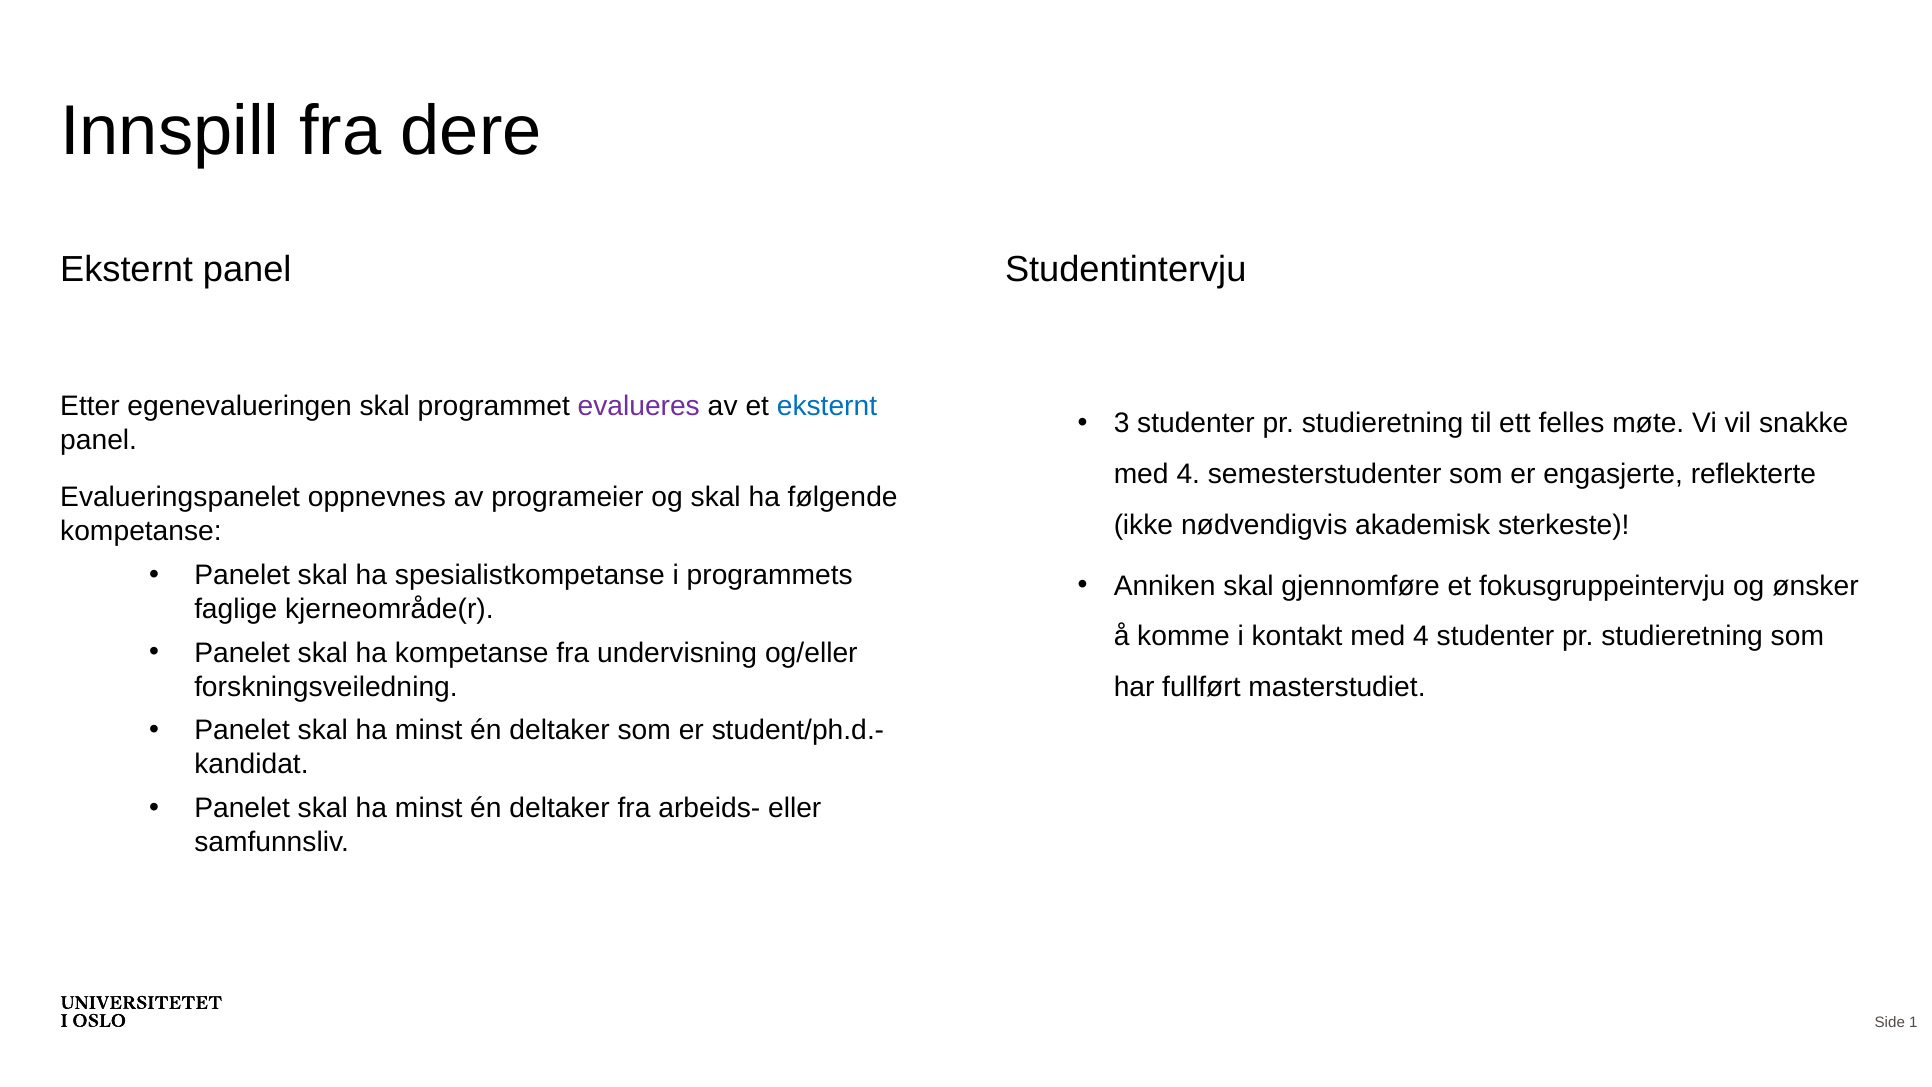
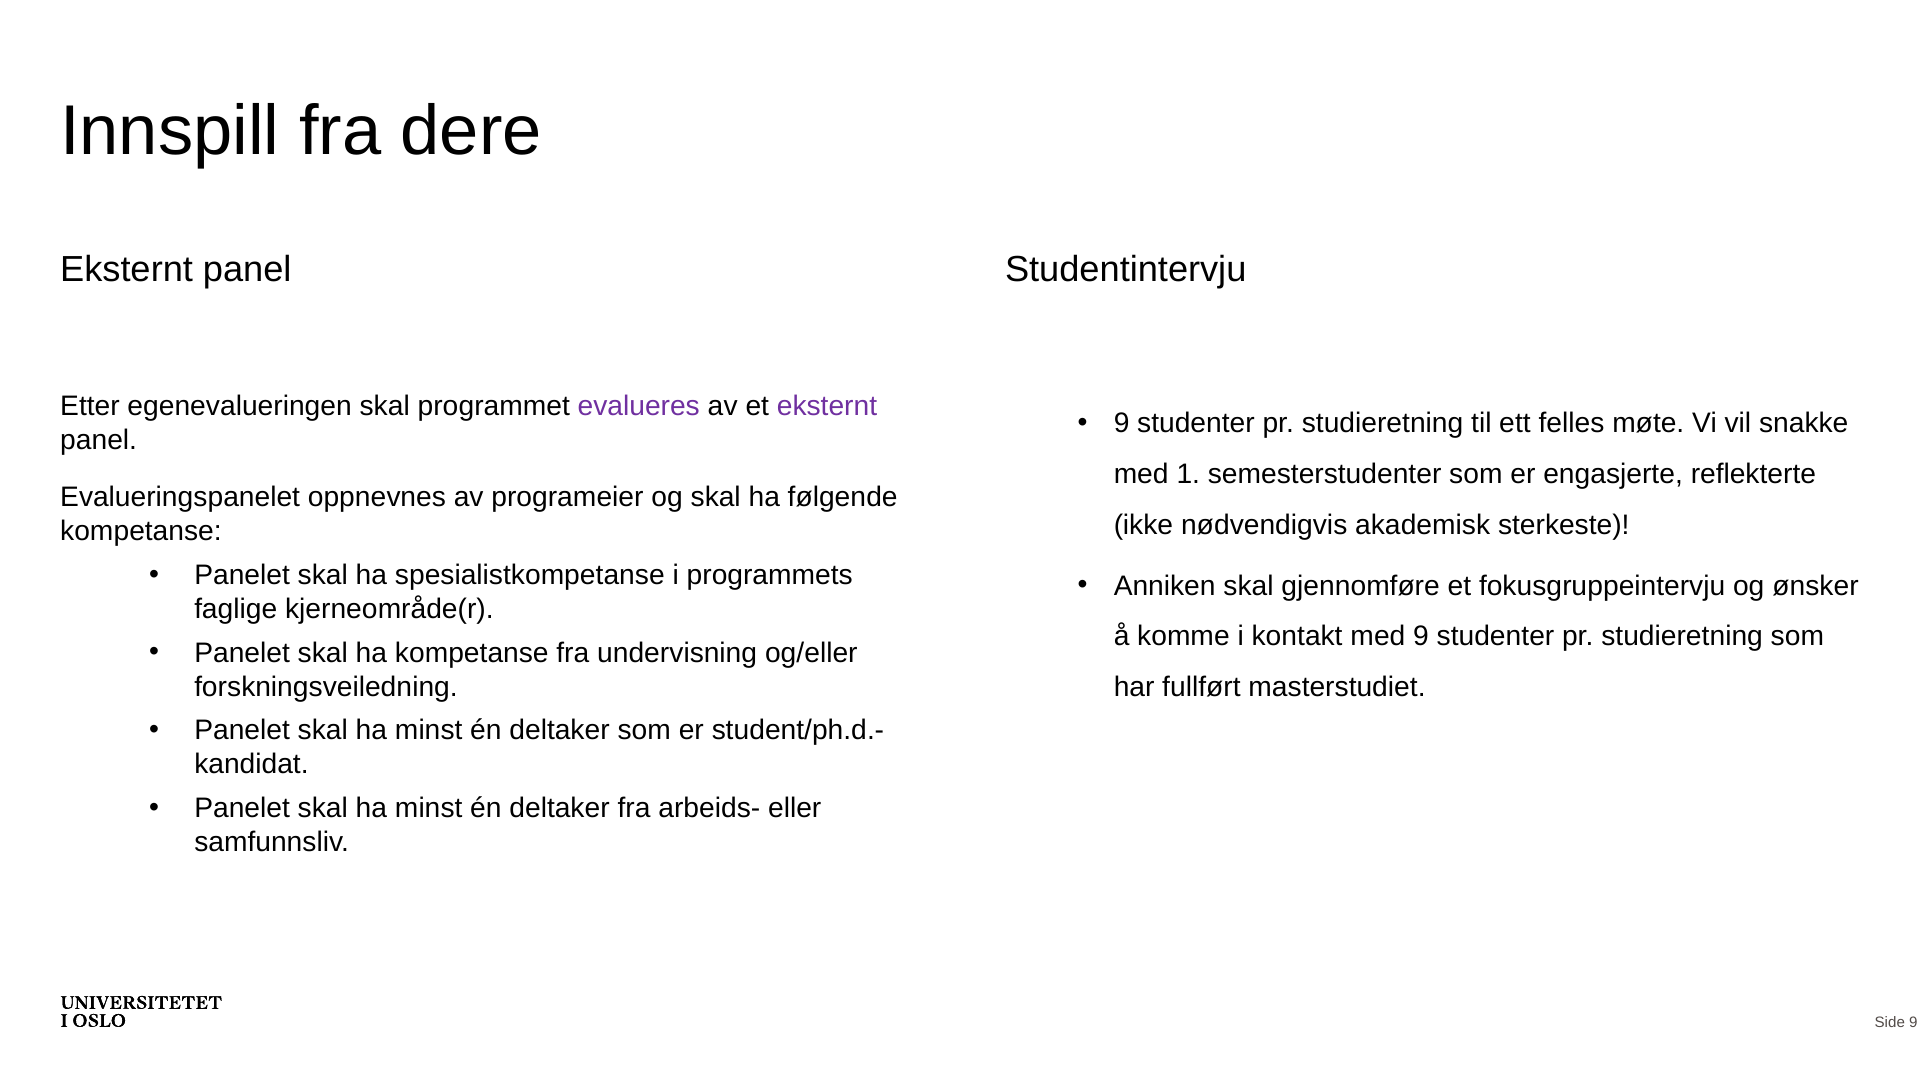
eksternt colour: blue -> purple (827, 407)
3: 3 -> 9 (1122, 423)
4: 4 -> 1 (1188, 474)
kontakt med 4: 4 -> 9 (1421, 636)
Side 1: 1 -> 9 (1913, 1023)
